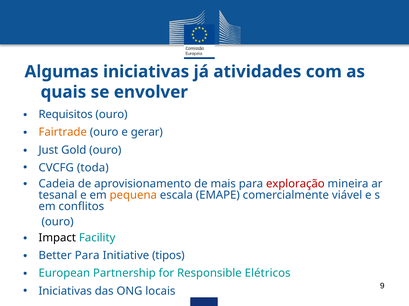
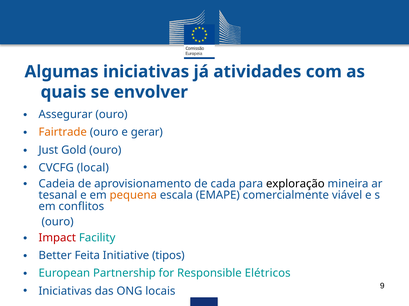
Requisitos: Requisitos -> Assegurar (66, 115)
toda: toda -> local (93, 168)
mais: mais -> cada (223, 184)
exploração colour: red -> black (295, 184)
Impact colour: black -> red (57, 238)
Better Para: Para -> Feita (87, 256)
